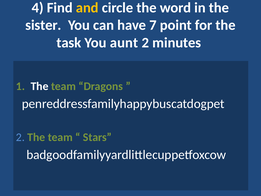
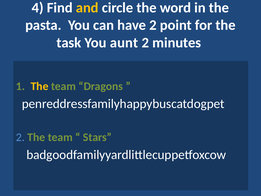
sister: sister -> pasta (43, 25)
have 7: 7 -> 2 (153, 25)
The colour: white -> yellow (40, 86)
